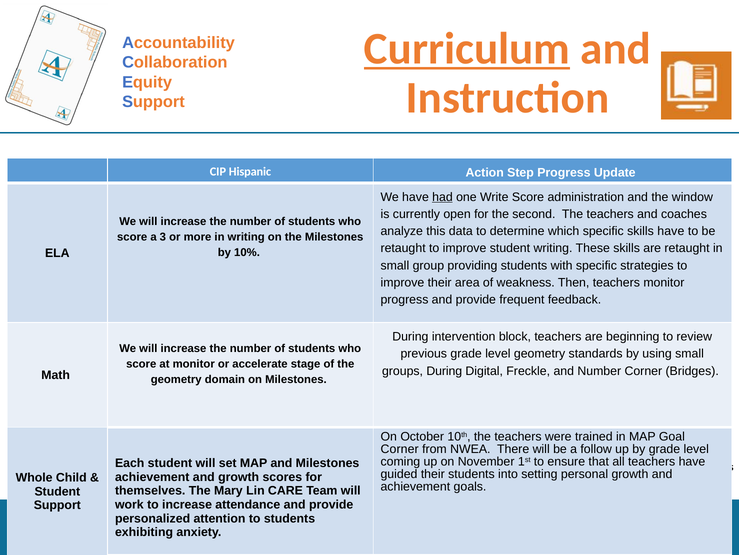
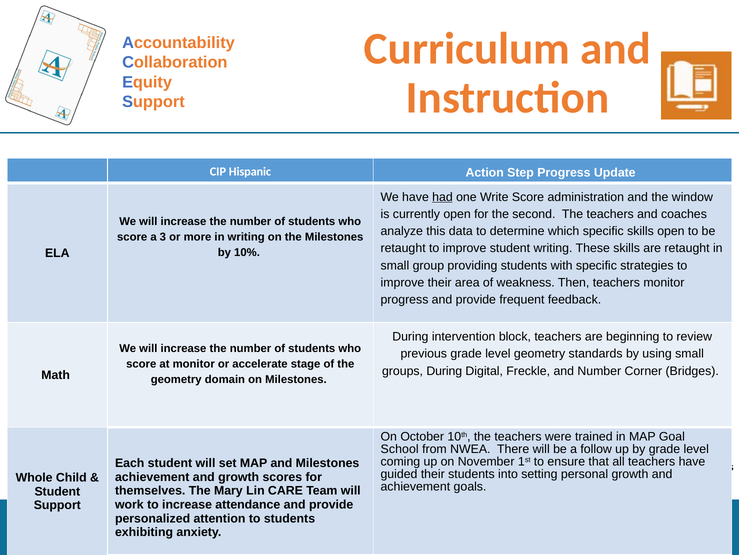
Curriculum underline: present -> none (467, 49)
skills have: have -> open (671, 231)
Corner: Corner -> School (400, 449)
